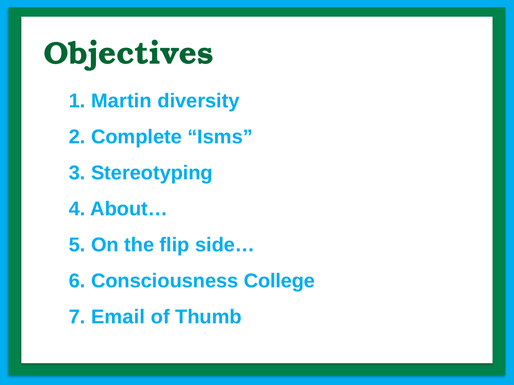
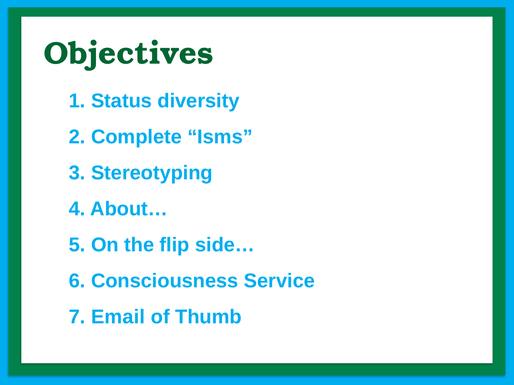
Martin: Martin -> Status (121, 101)
College: College -> Service (279, 281)
